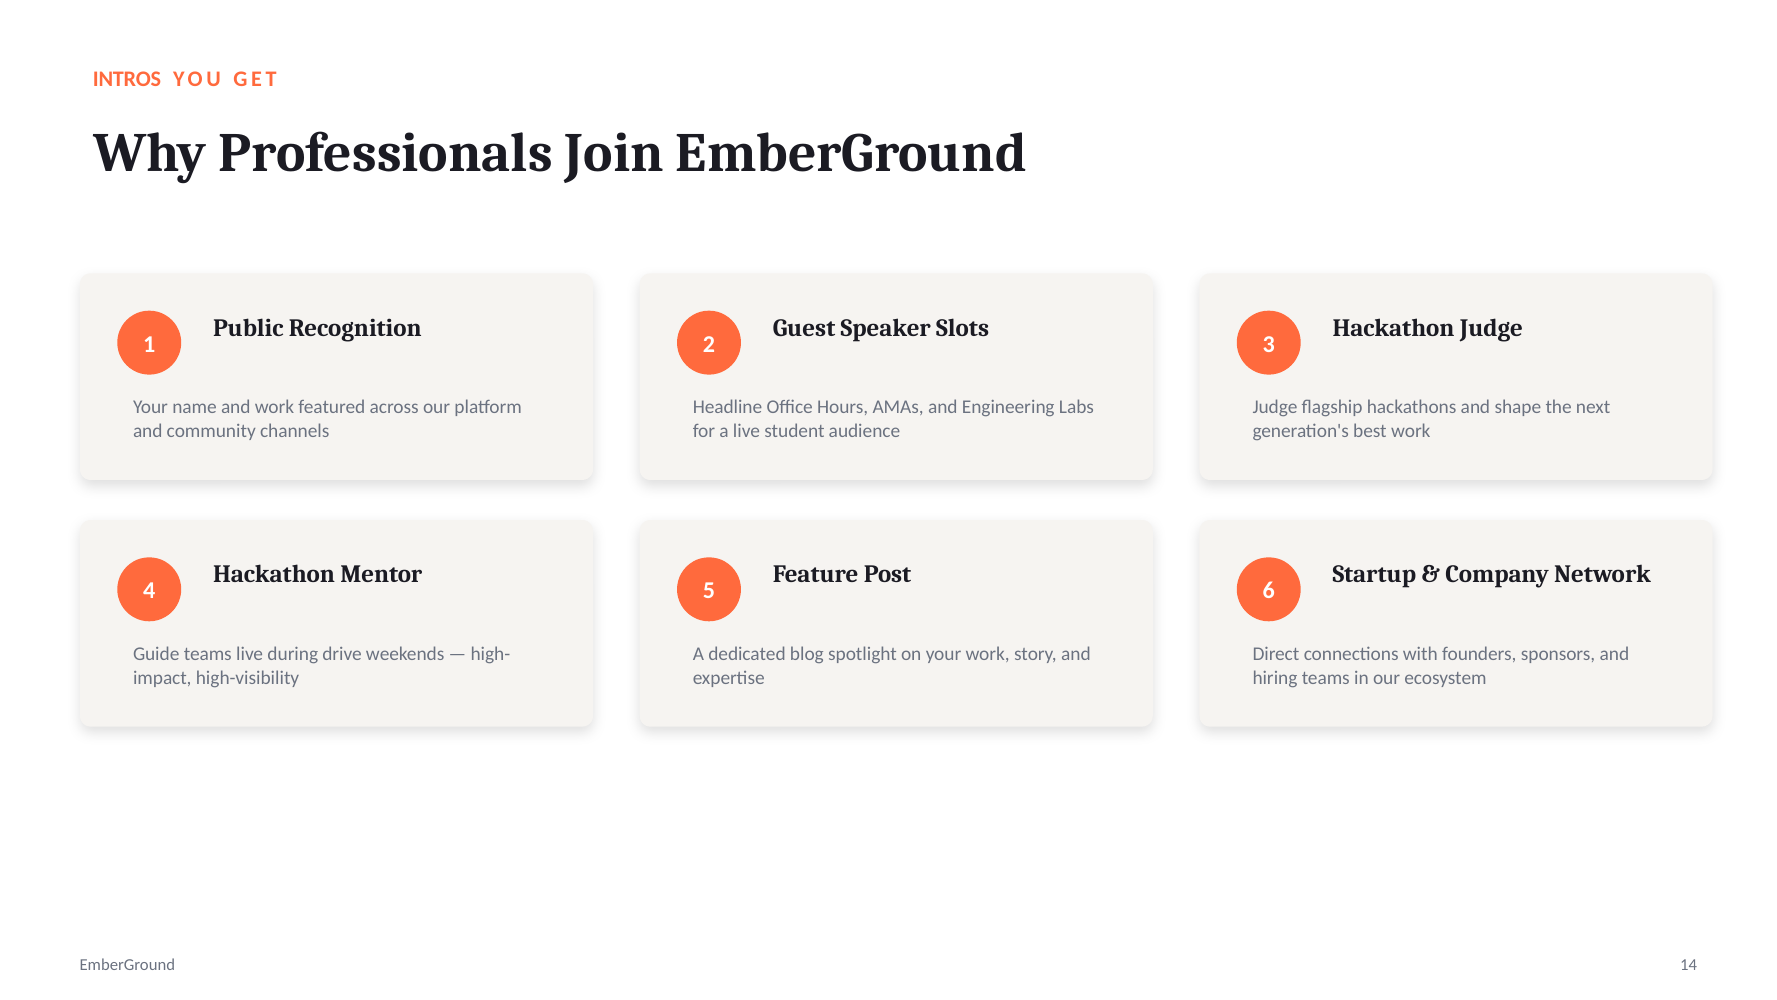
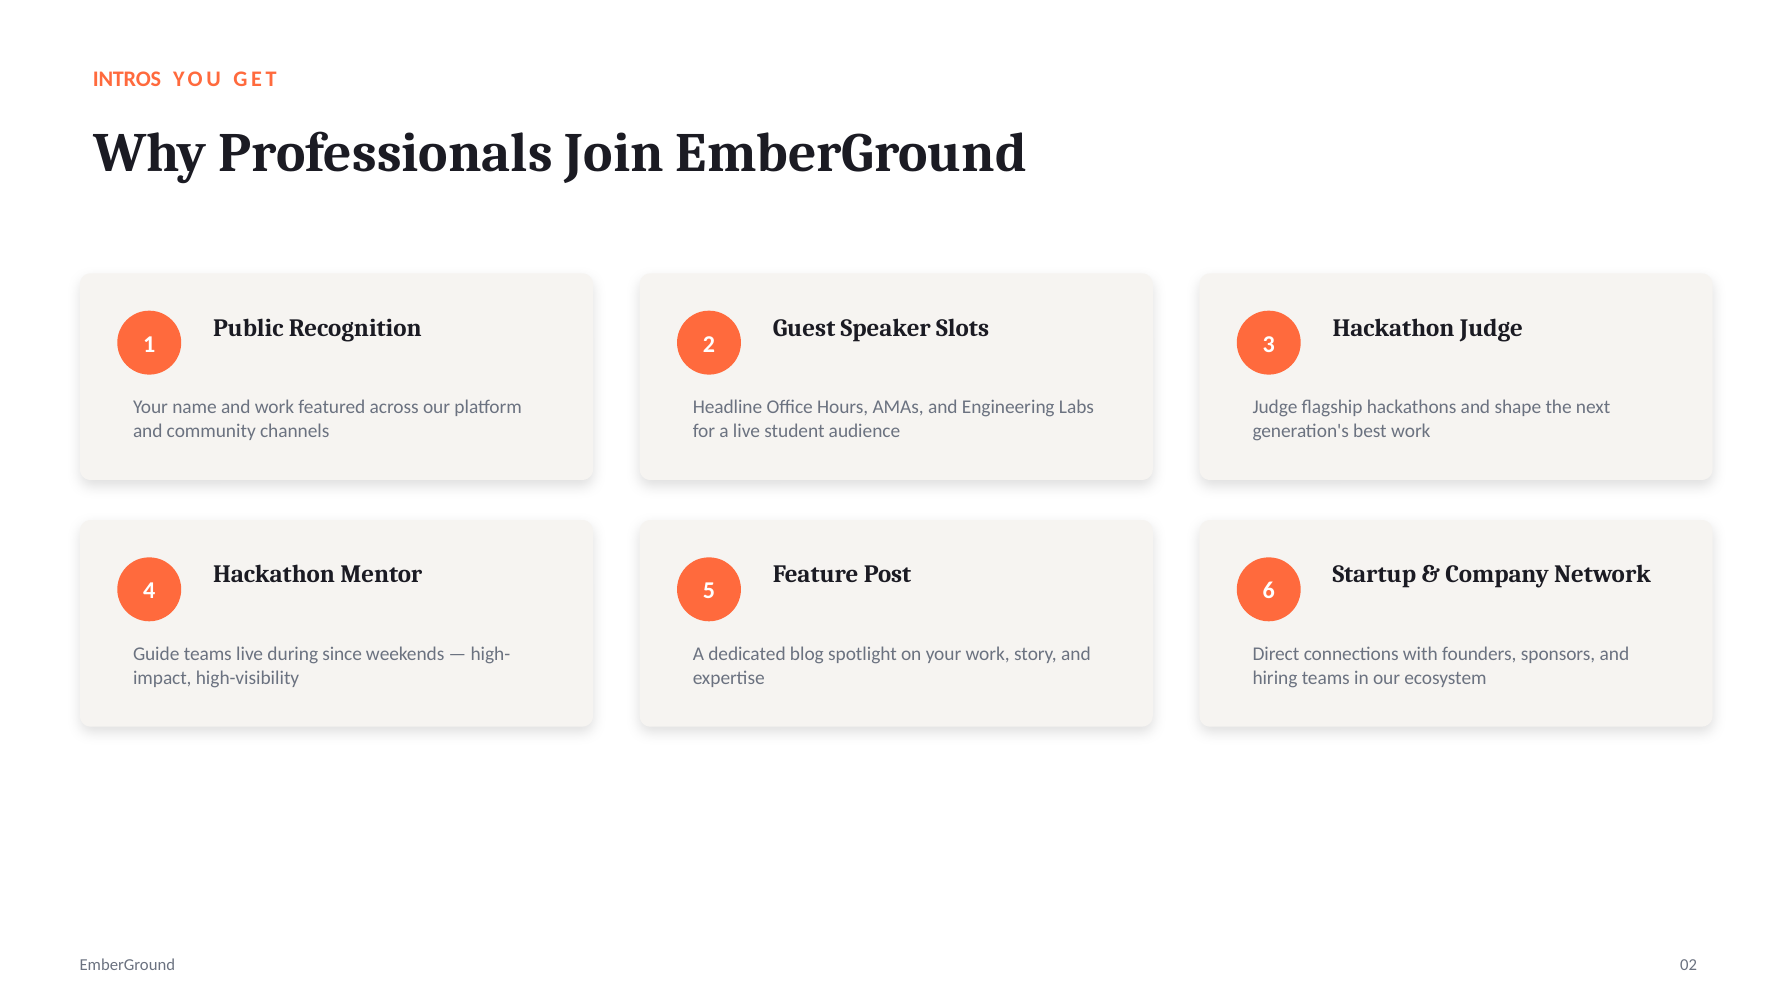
drive: drive -> since (342, 653)
14: 14 -> 02 (1689, 965)
